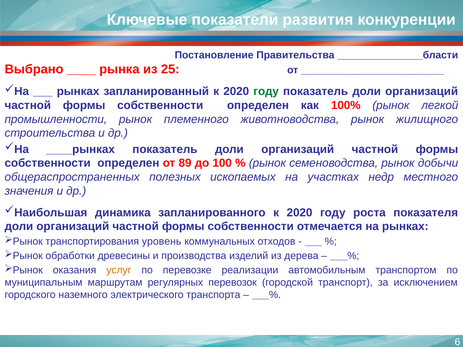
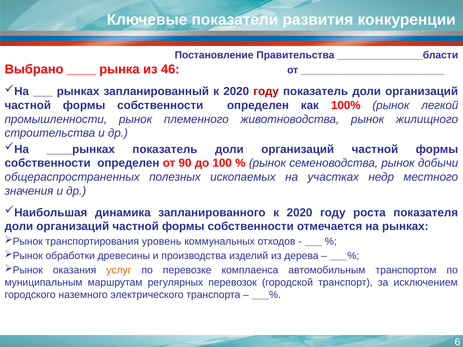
25: 25 -> 46 (170, 69)
году colour: green -> red (266, 92)
89: 89 -> 90 (185, 163)
реализации: реализации -> комплаенса (250, 270)
